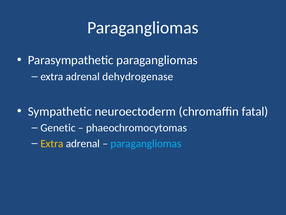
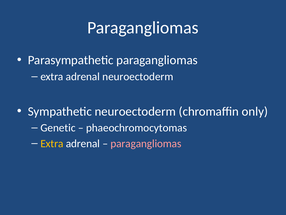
adrenal dehydrogenase: dehydrogenase -> neuroectoderm (138, 76)
fatal: fatal -> only (255, 111)
paragangliomas colour: light blue -> pink (146, 143)
